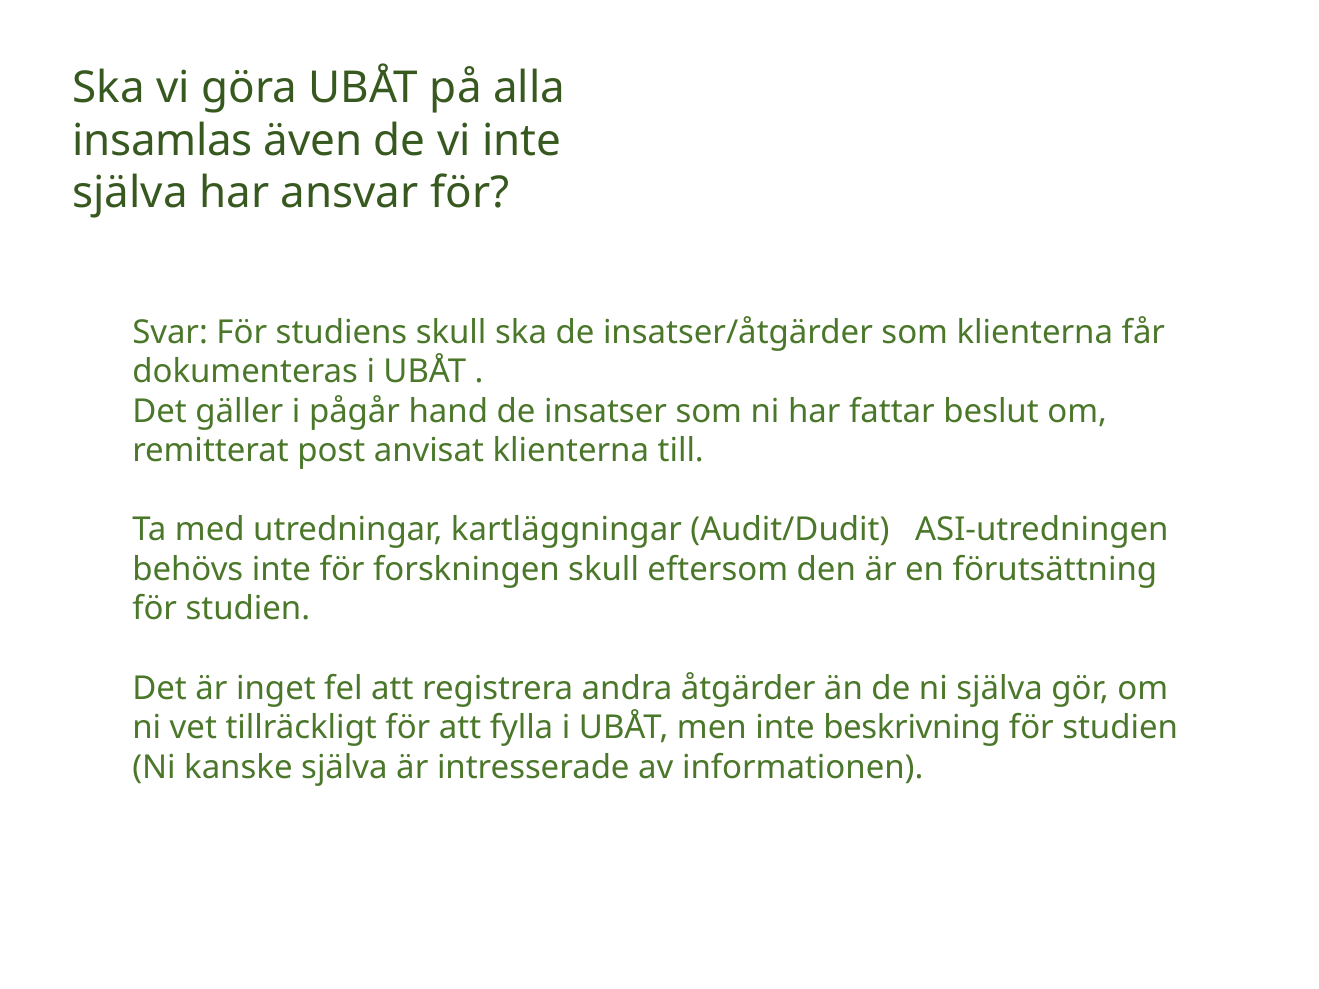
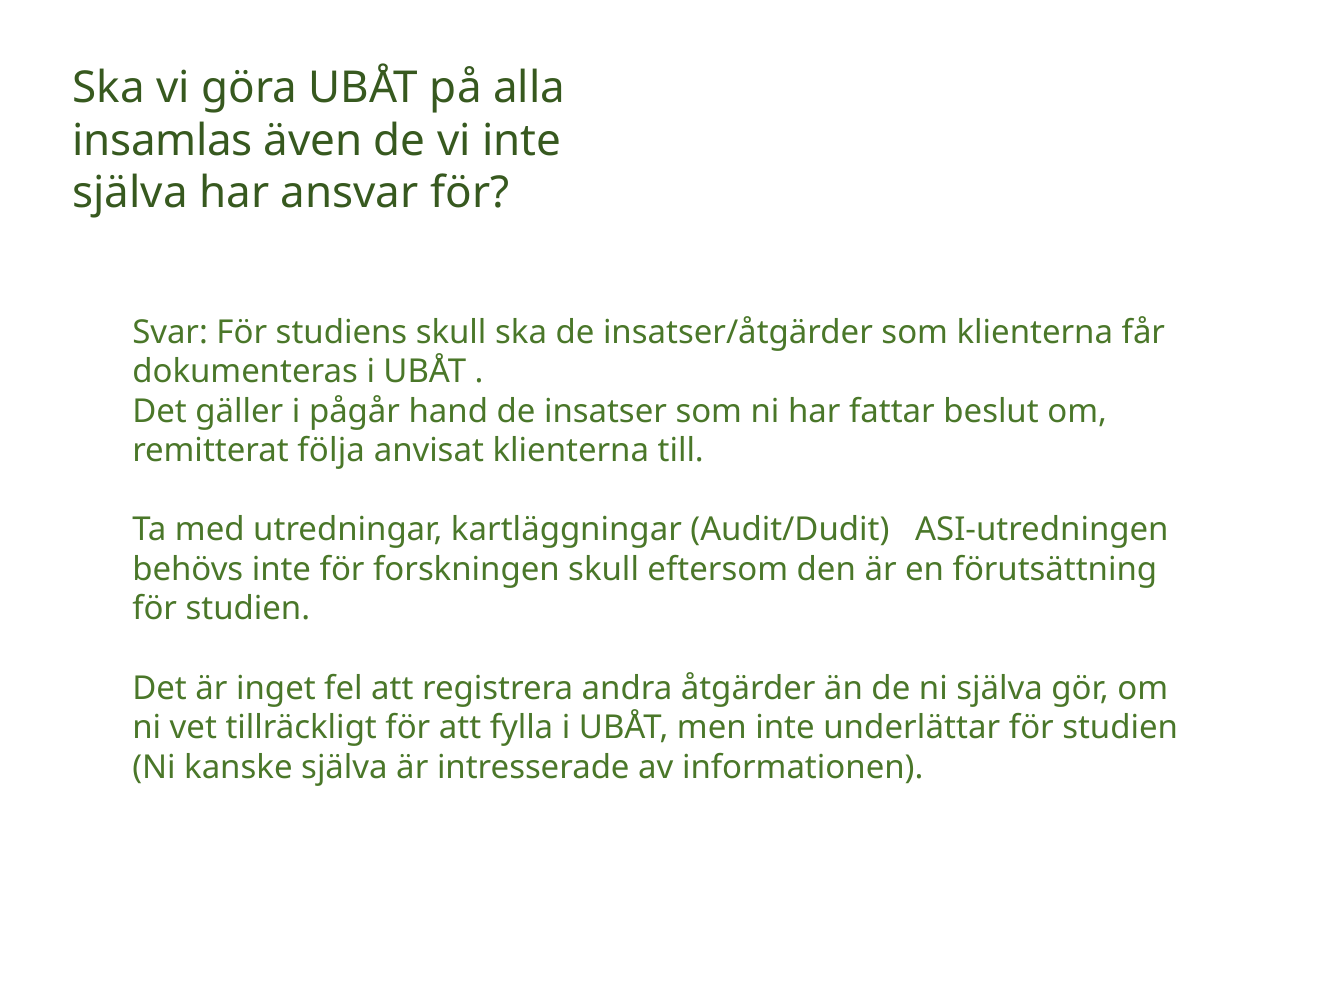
post: post -> följa (331, 451)
beskrivning: beskrivning -> underlättar (912, 728)
